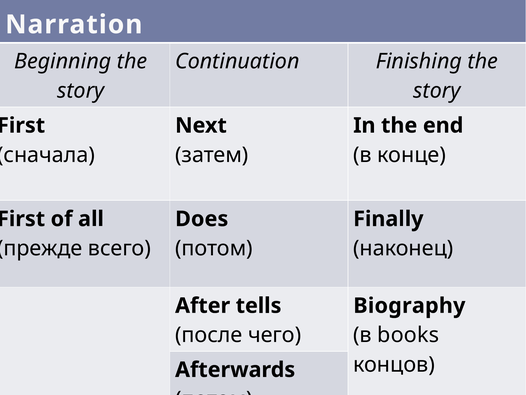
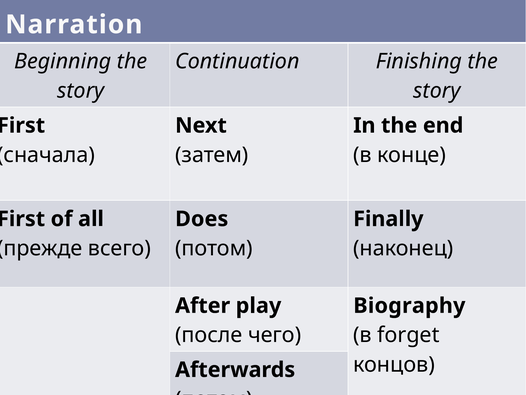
tells: tells -> play (259, 305)
books: books -> forget (408, 335)
